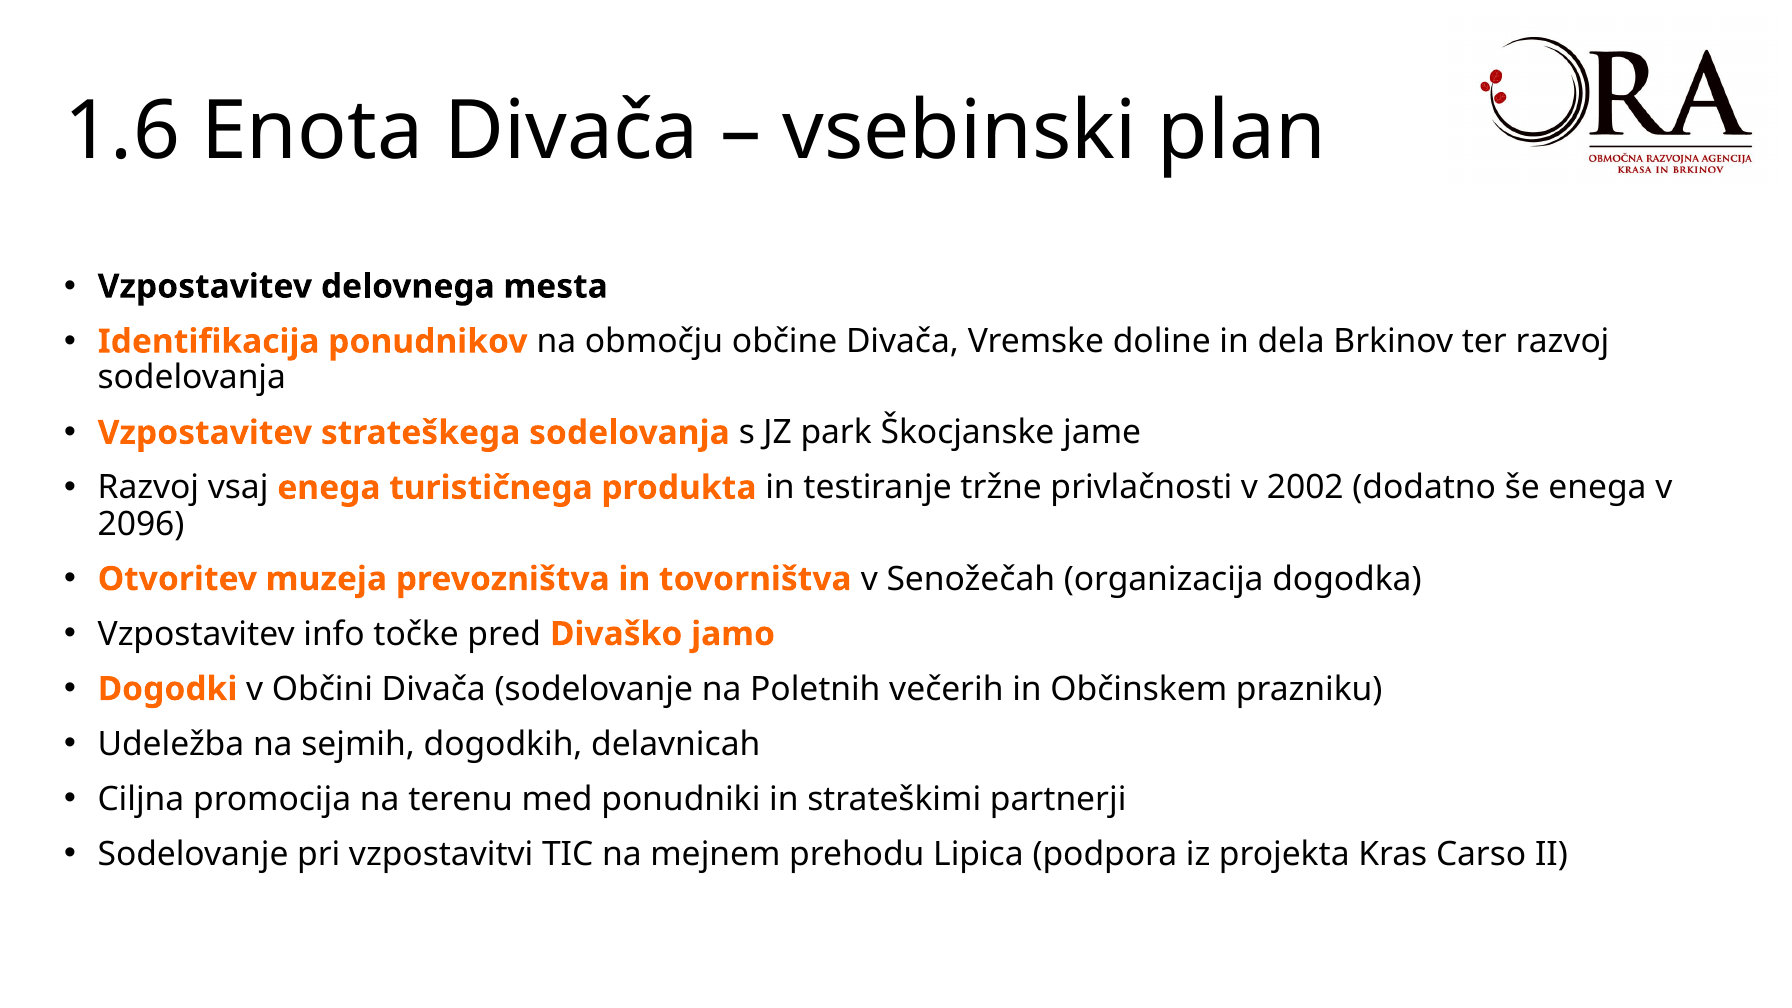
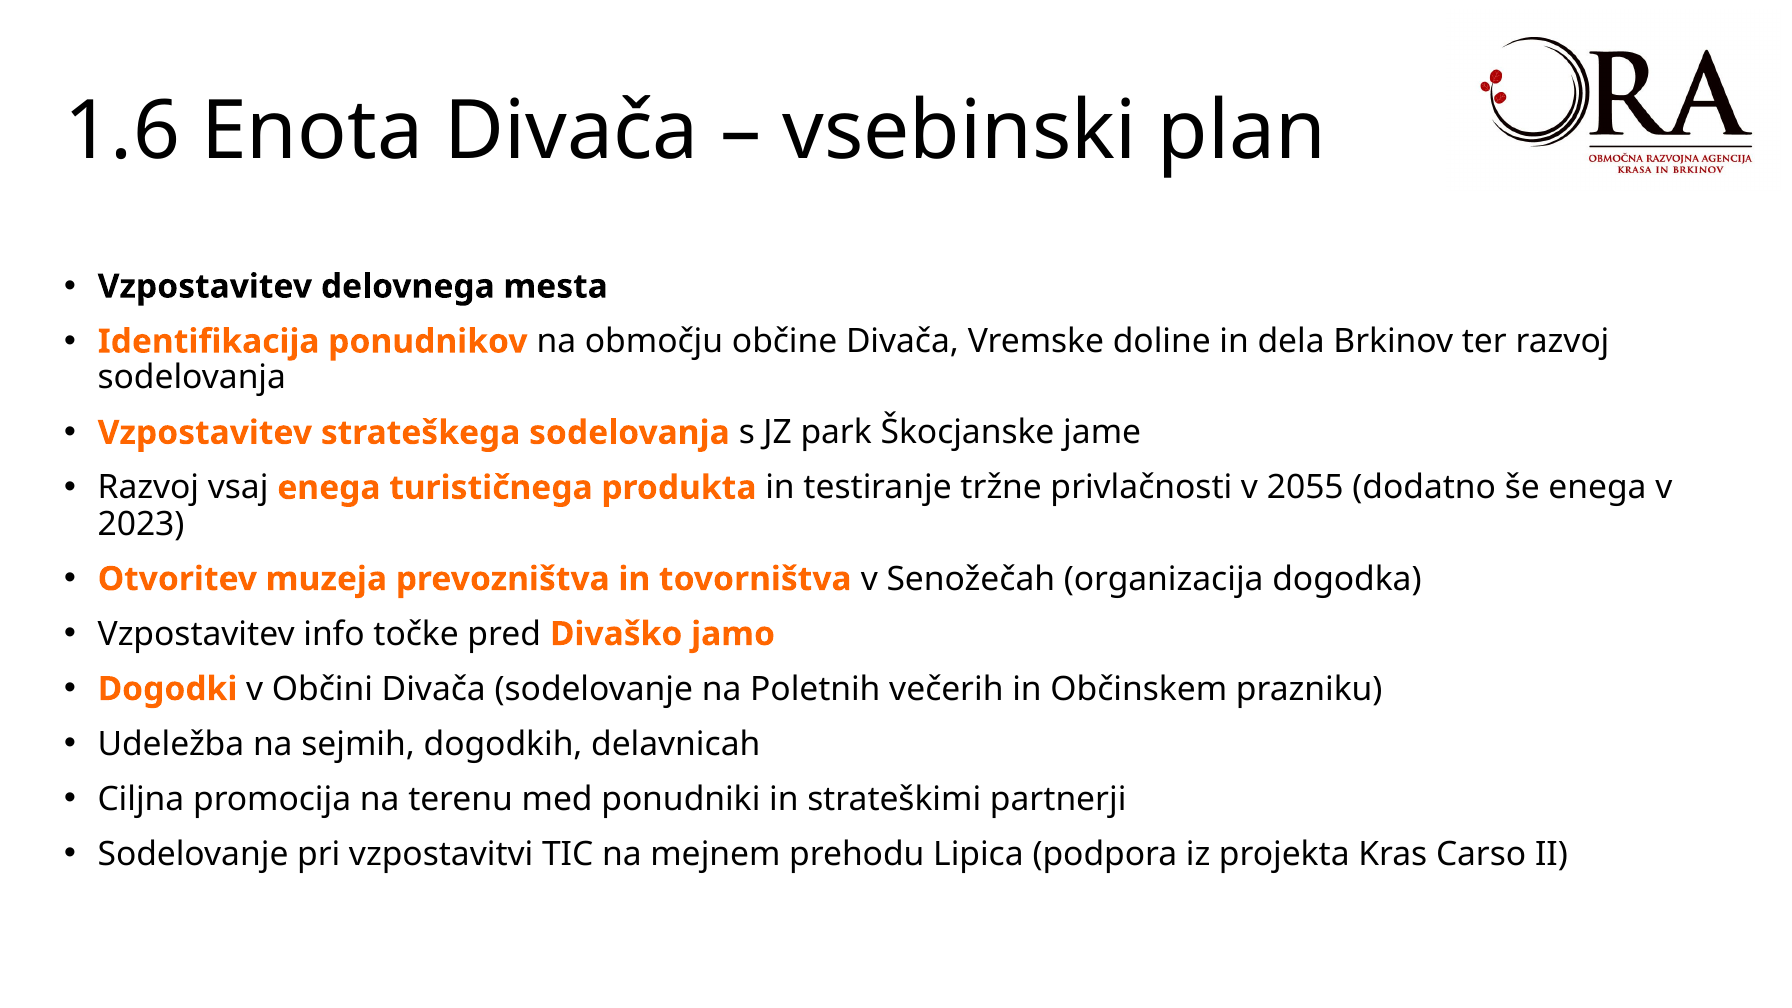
2002: 2002 -> 2055 (1305, 488)
2096: 2096 -> 2023 (141, 524)
